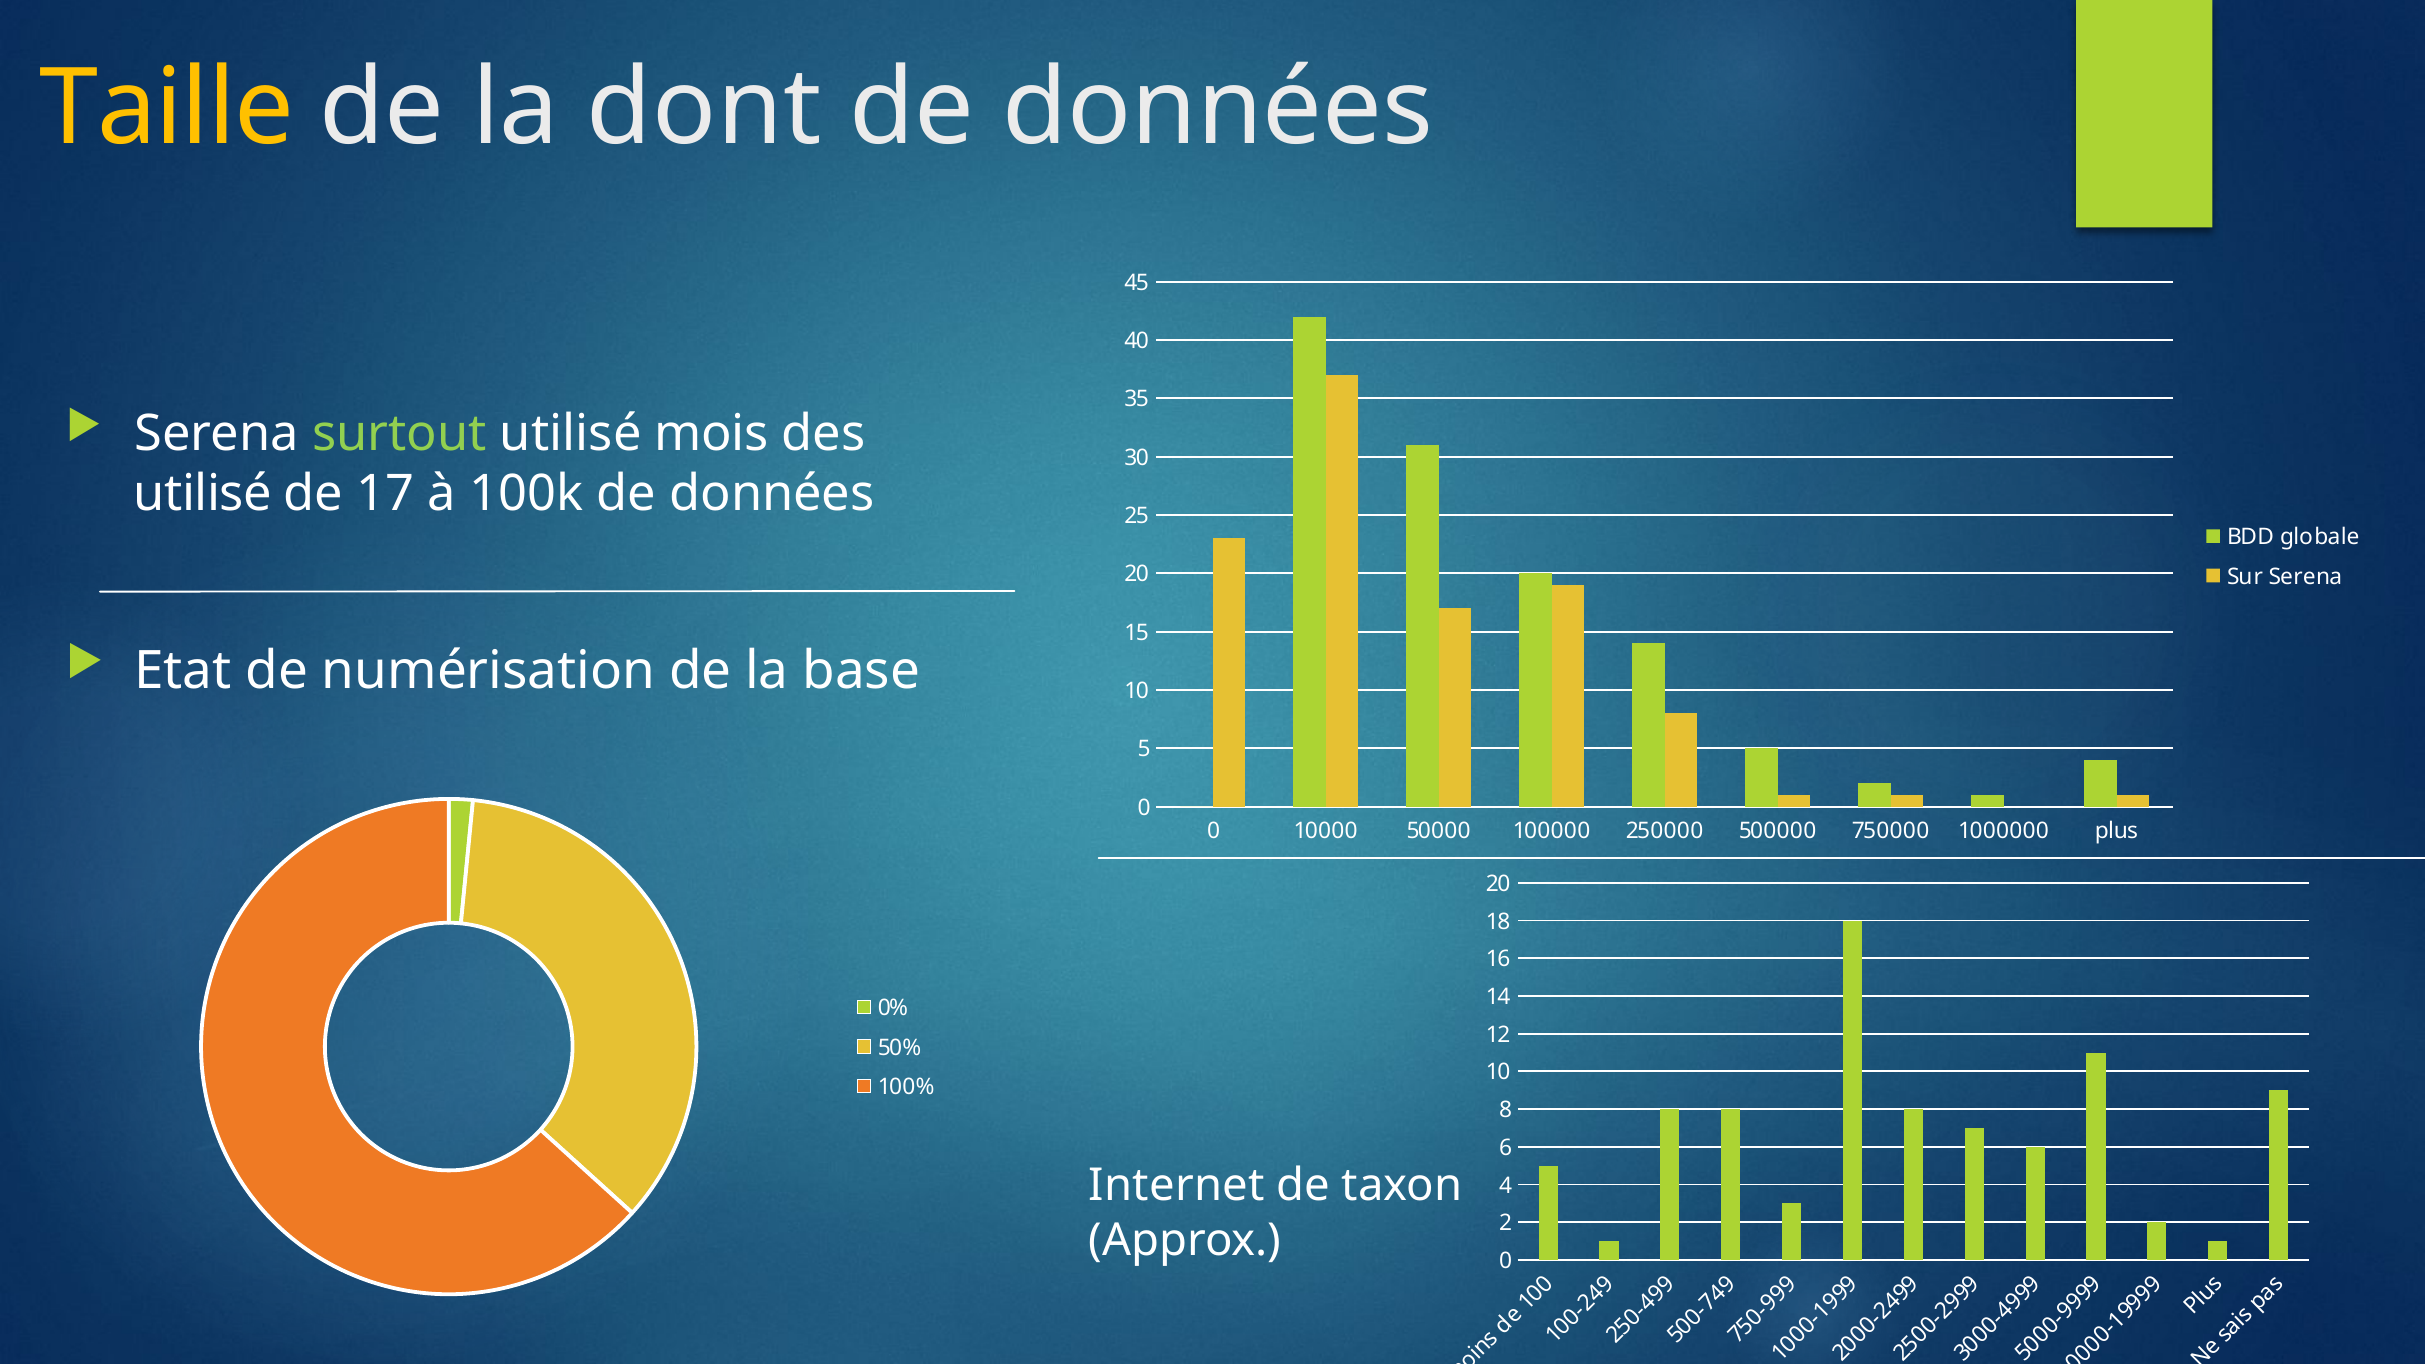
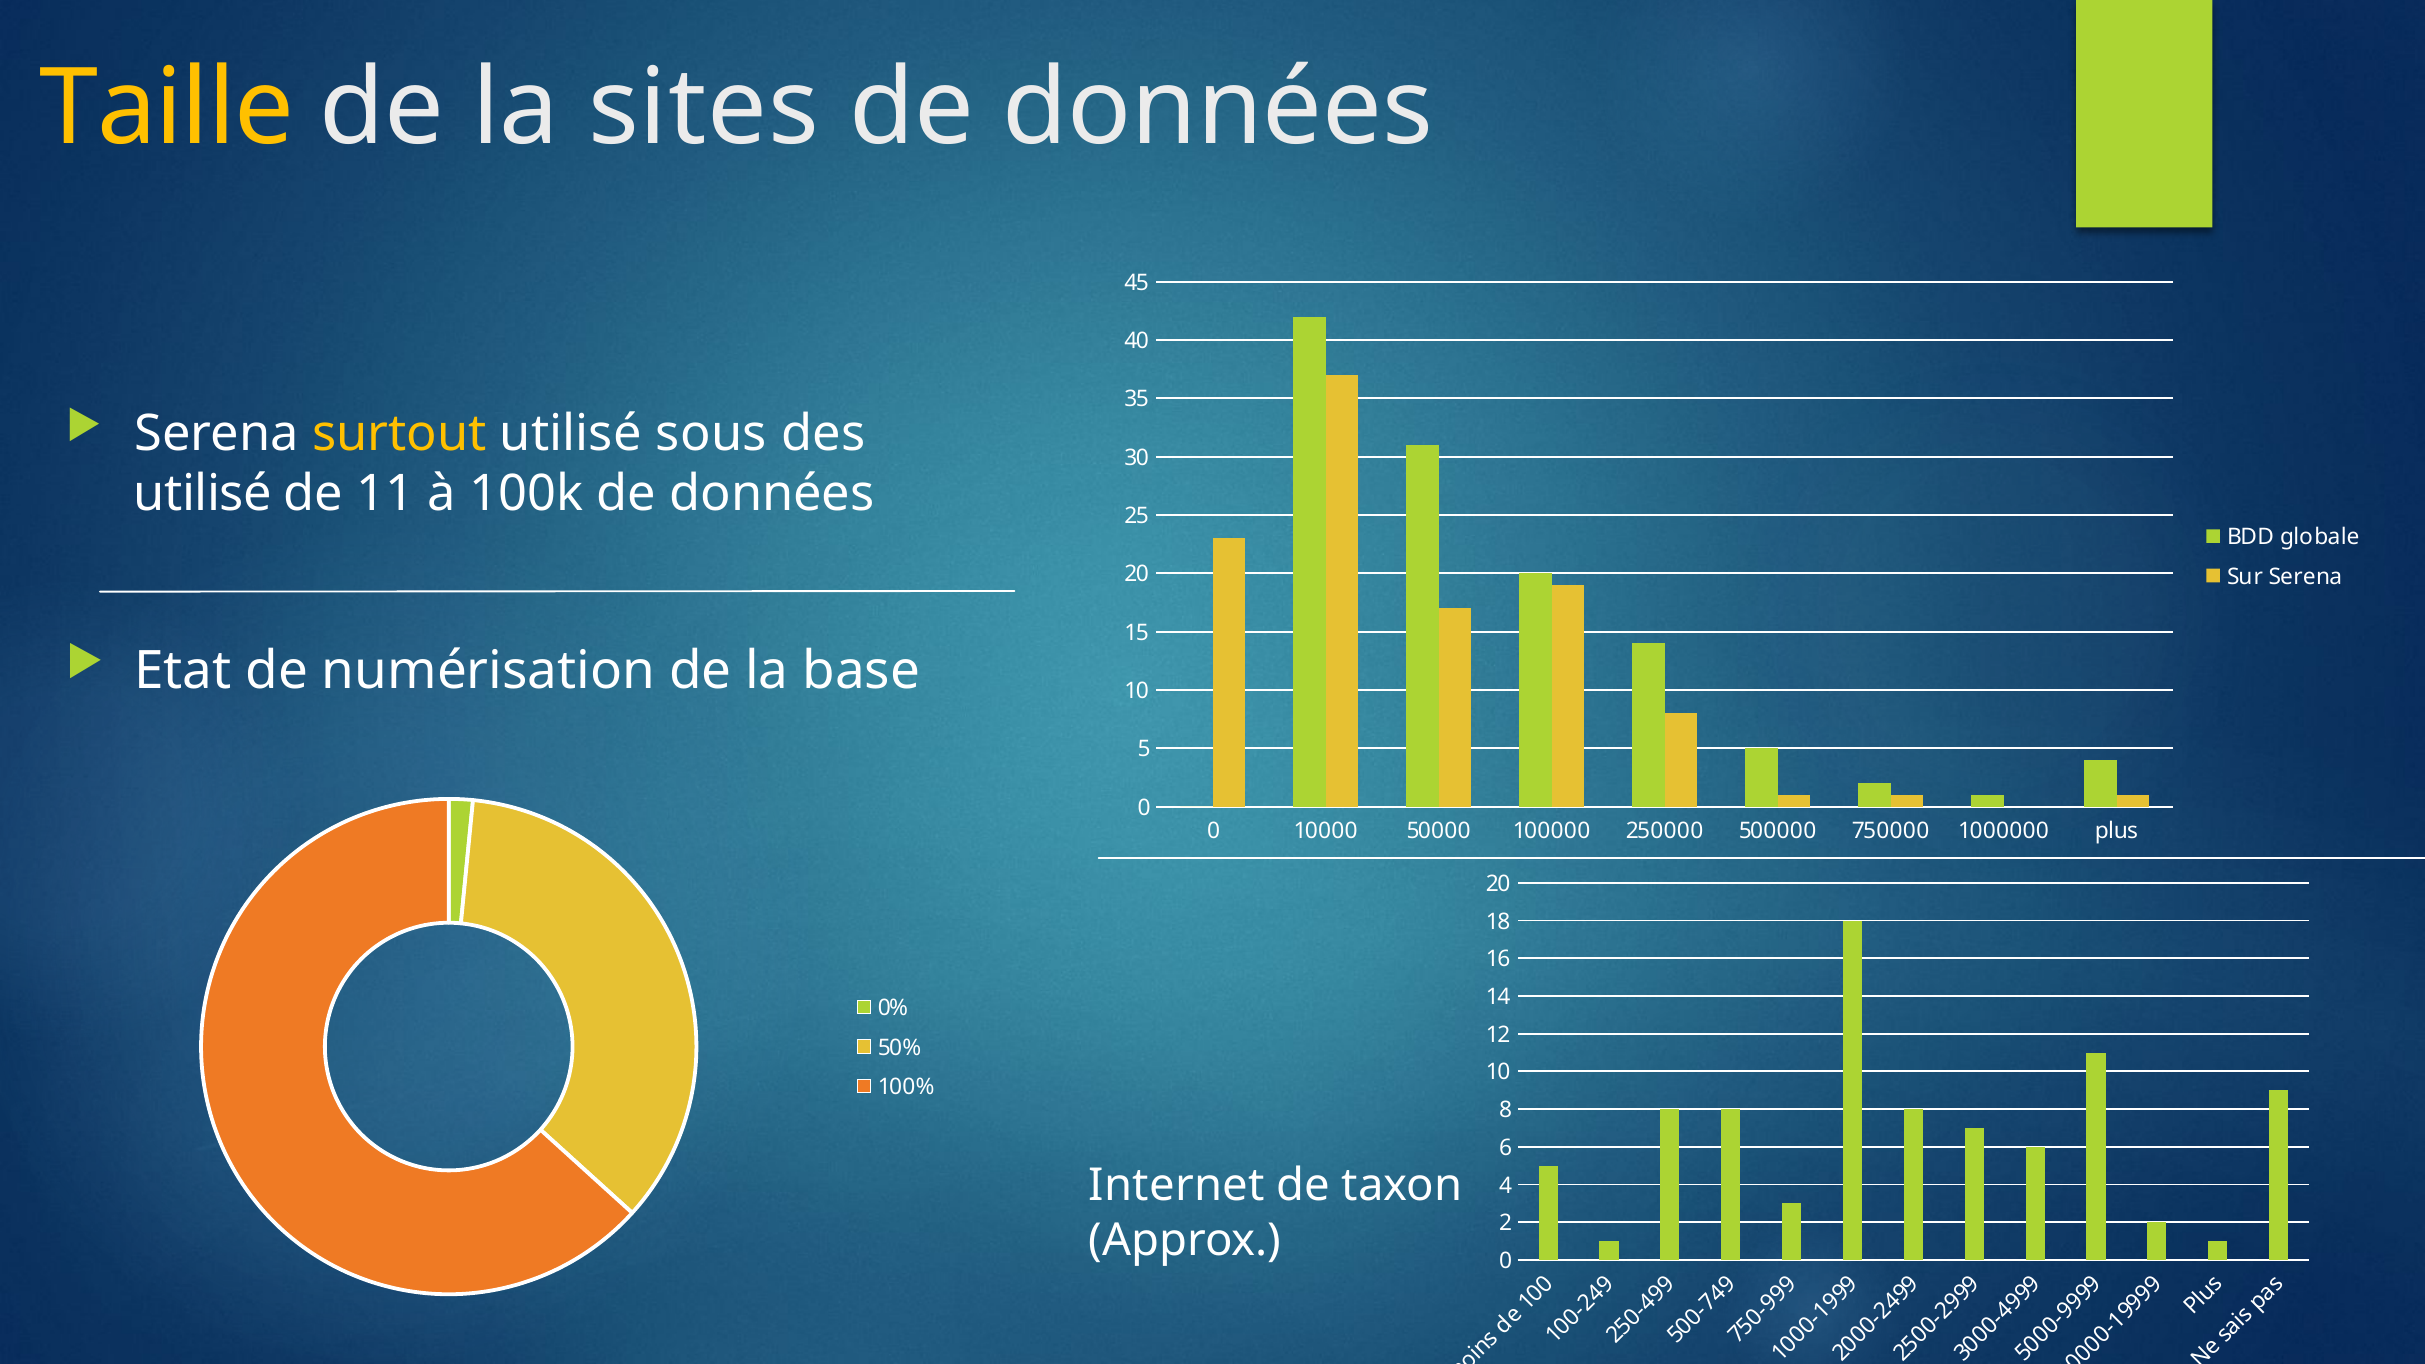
dont: dont -> sites (704, 109)
surtout colour: light green -> yellow (399, 433)
mois: mois -> sous (711, 433)
17: 17 -> 11 (386, 494)
